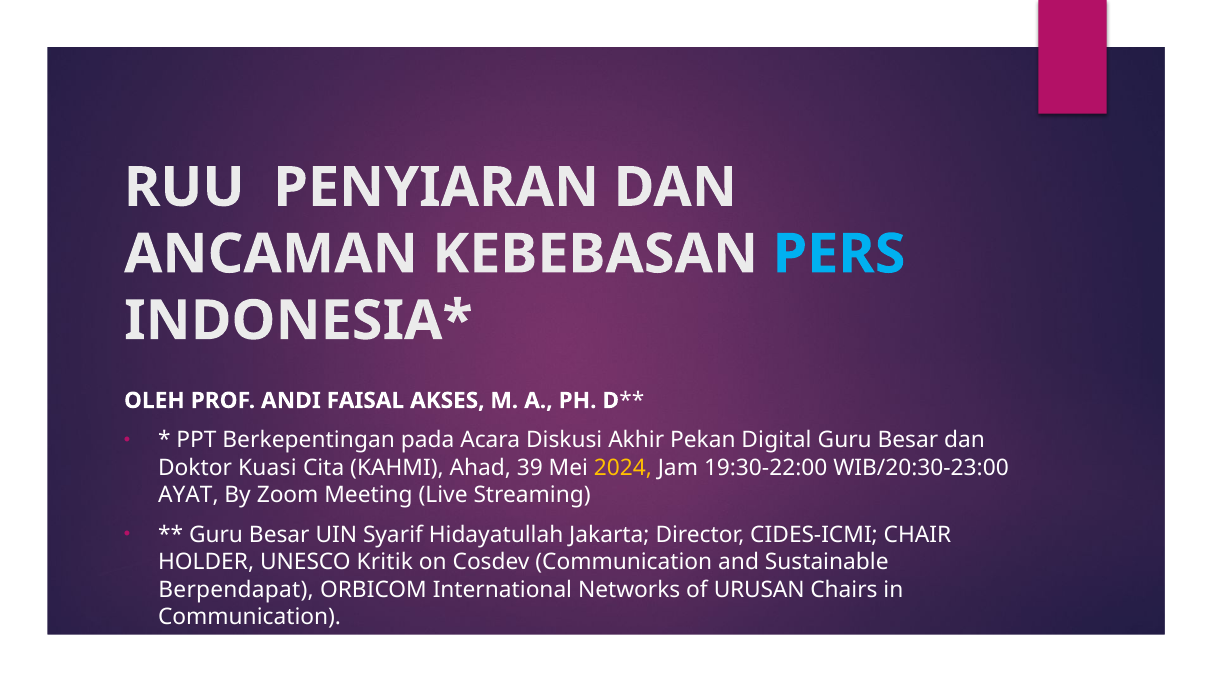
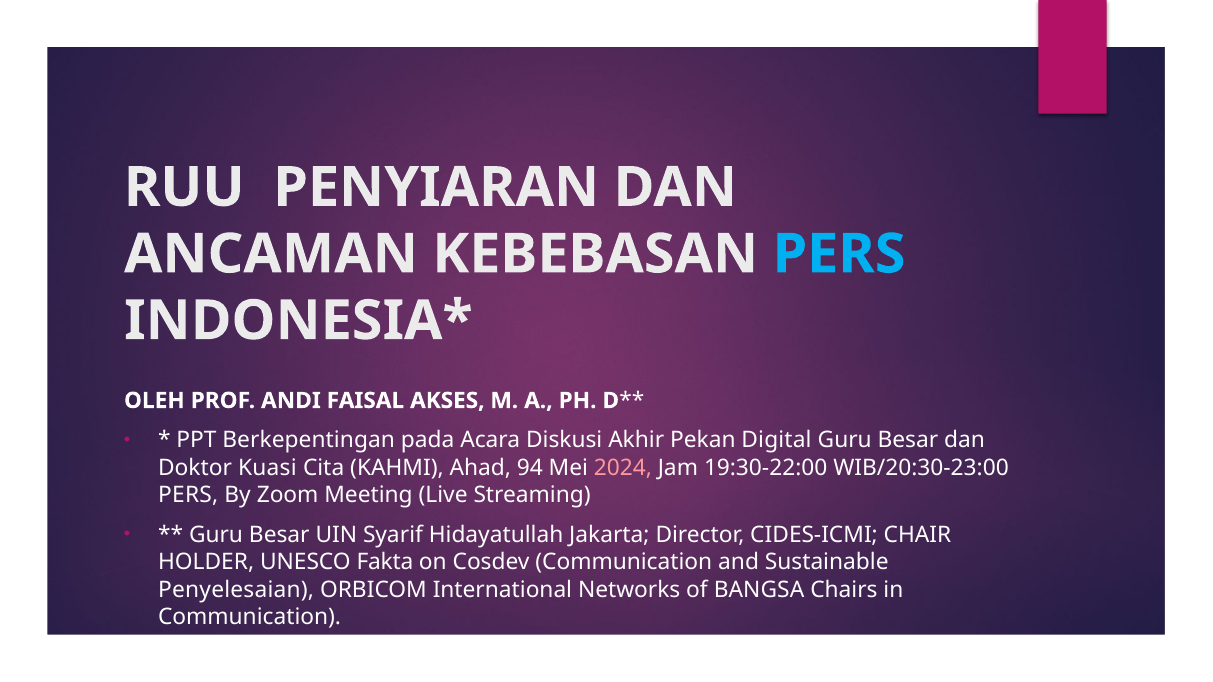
39: 39 -> 94 (530, 468)
2024 colour: yellow -> pink (623, 468)
AYAT: AYAT -> PERS (188, 495)
Kritik: Kritik -> Fakta (385, 562)
Berpendapat: Berpendapat -> Penyelesaian (236, 590)
URUSAN: URUSAN -> BANGSA (759, 590)
